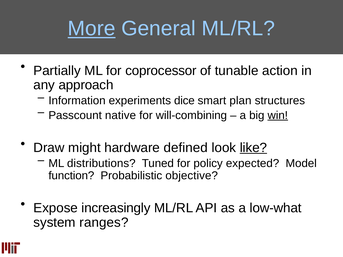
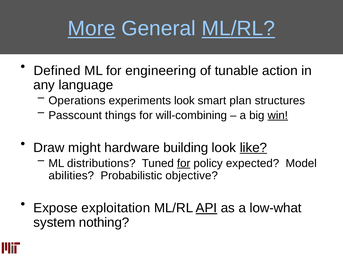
ML/RL underline: none -> present (238, 29)
Partially: Partially -> Defined (57, 71)
coprocessor: coprocessor -> engineering (161, 71)
approach: approach -> language (86, 85)
Information: Information -> Operations (77, 101)
experiments dice: dice -> look (184, 101)
native: native -> things (121, 115)
defined: defined -> building (186, 148)
for underline: none -> present (184, 163)
function: function -> abilities (71, 176)
increasingly: increasingly -> exploitation (116, 208)
API underline: none -> present (206, 208)
ranges: ranges -> nothing (104, 223)
